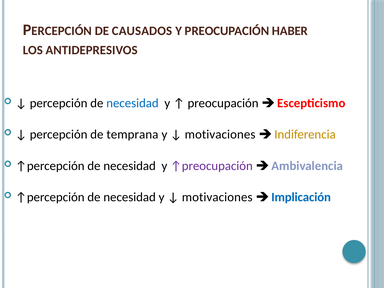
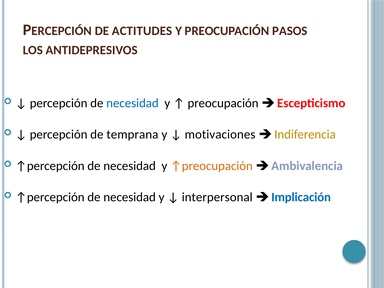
CAUSADOS: CAUSADOS -> ACTITUDES (142, 31)
HABER: HABER -> PASOS (290, 31)
↑preocupación colour: purple -> orange (211, 166)
motivaciones: motivaciones -> interpersonal (217, 197)
